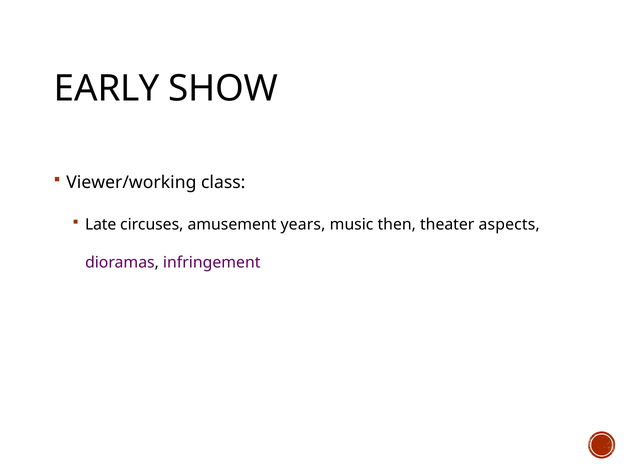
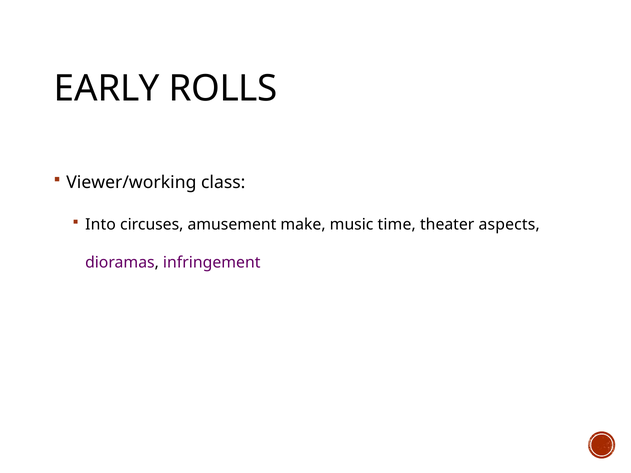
SHOW: SHOW -> ROLLS (223, 89)
Late: Late -> Into (101, 225)
years: years -> make (303, 225)
then: then -> time (397, 225)
